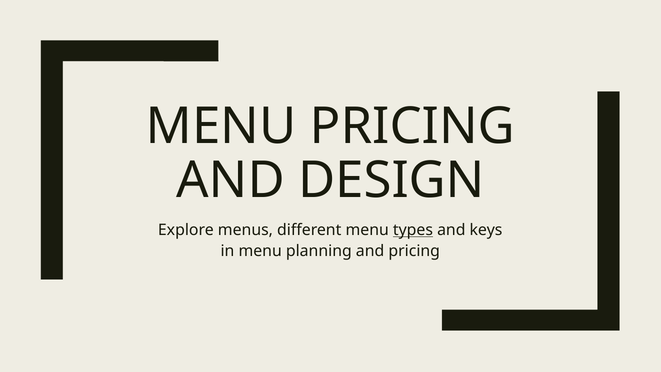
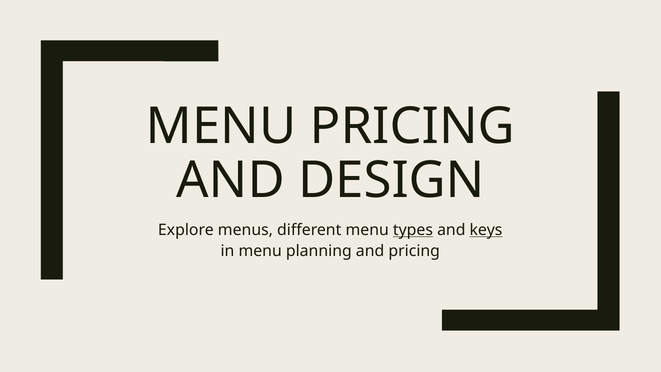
keys underline: none -> present (486, 230)
